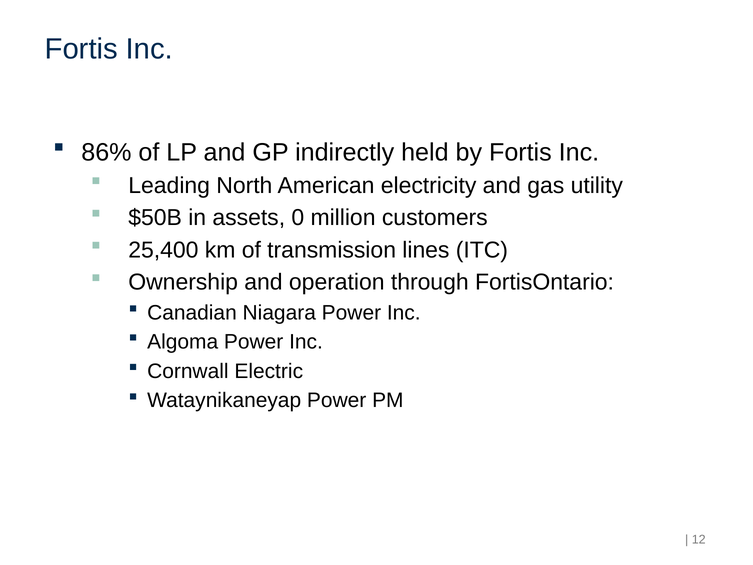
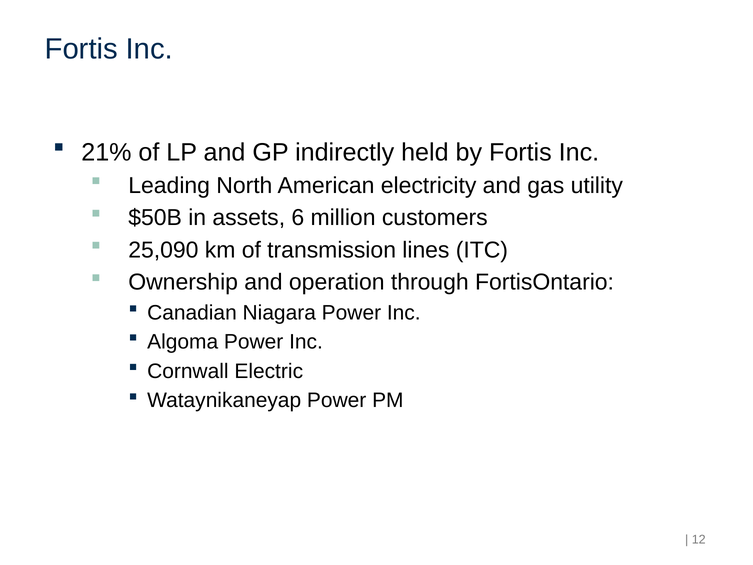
86%: 86% -> 21% (106, 152)
0: 0 -> 6 (298, 218)
25,400: 25,400 -> 25,090 (163, 250)
